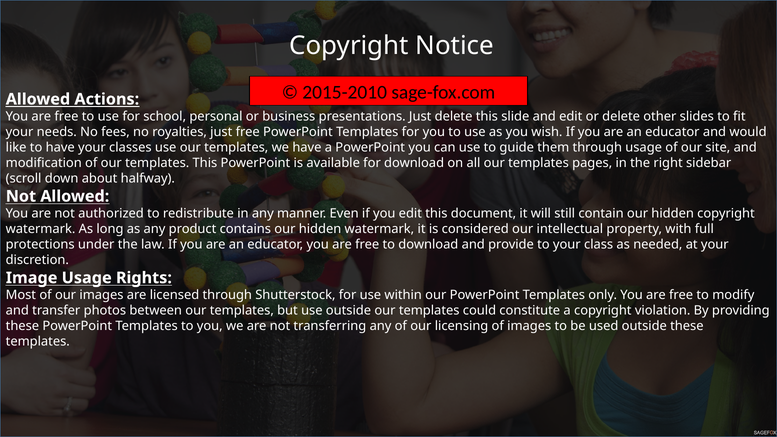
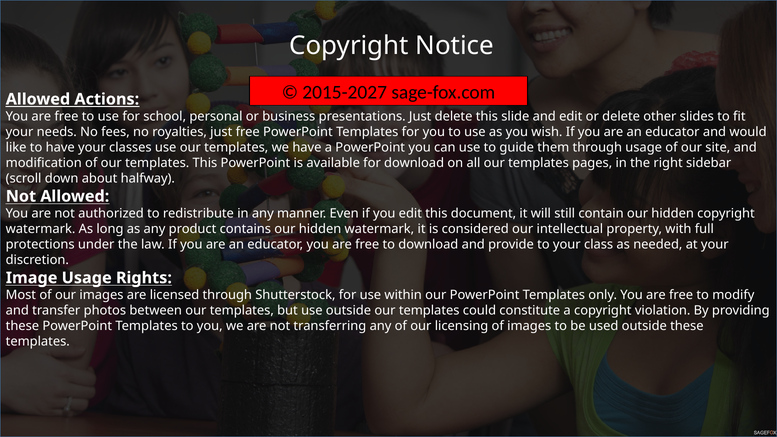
2015-2010: 2015-2010 -> 2015-2027 (345, 92)
